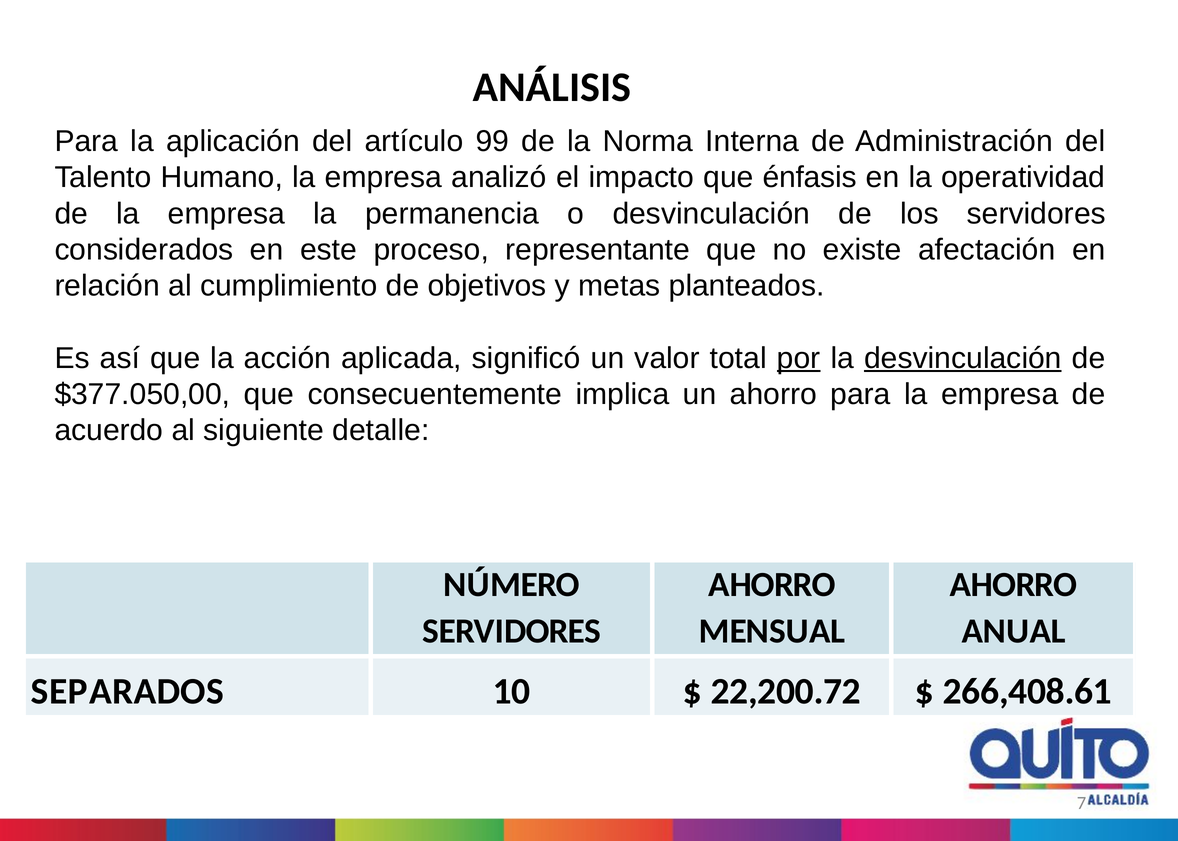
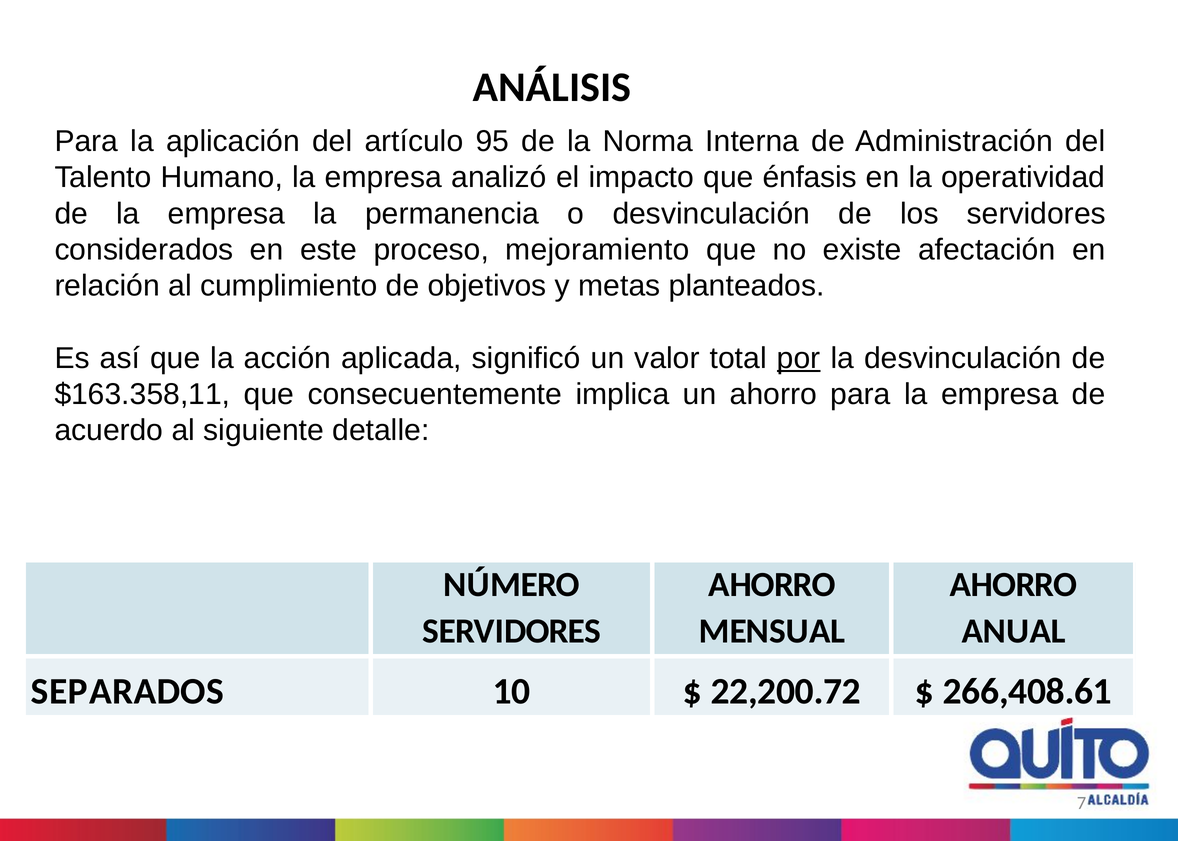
99: 99 -> 95 (492, 141)
representante: representante -> mejoramiento (598, 250)
desvinculación underline: present -> none (963, 358)
$377.050,00: $377.050,00 -> $163.358,11 (142, 394)
